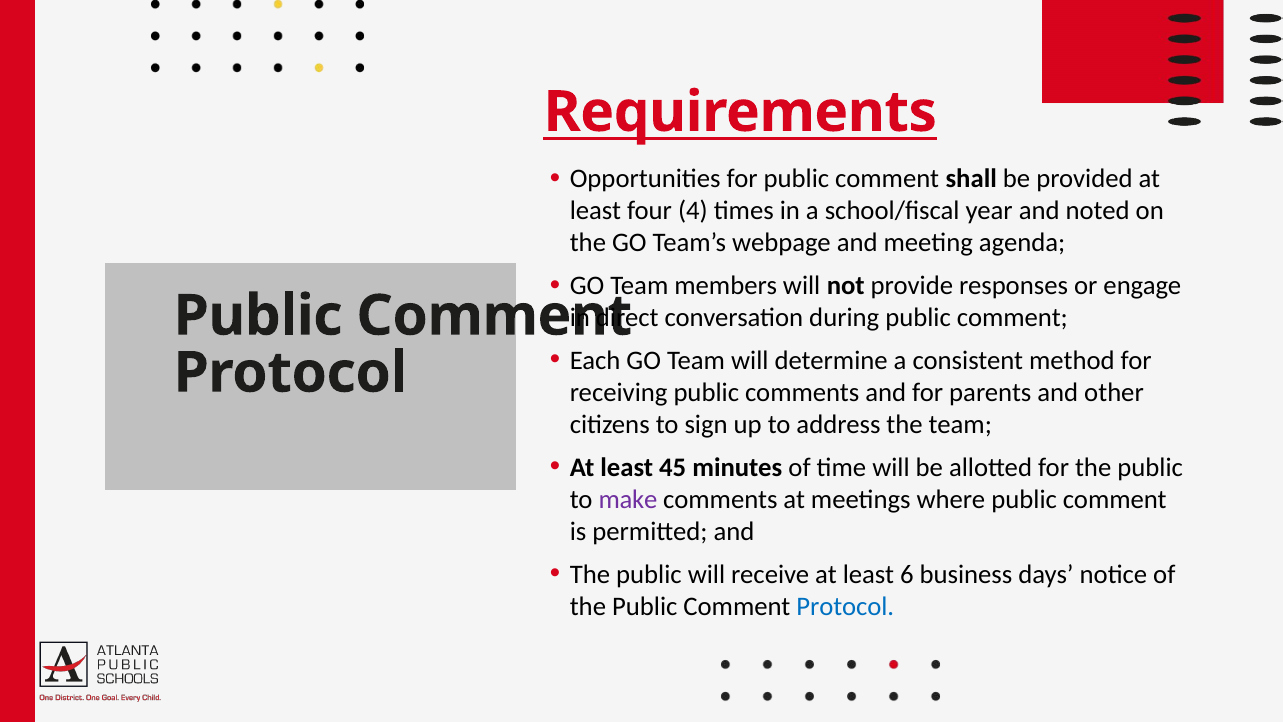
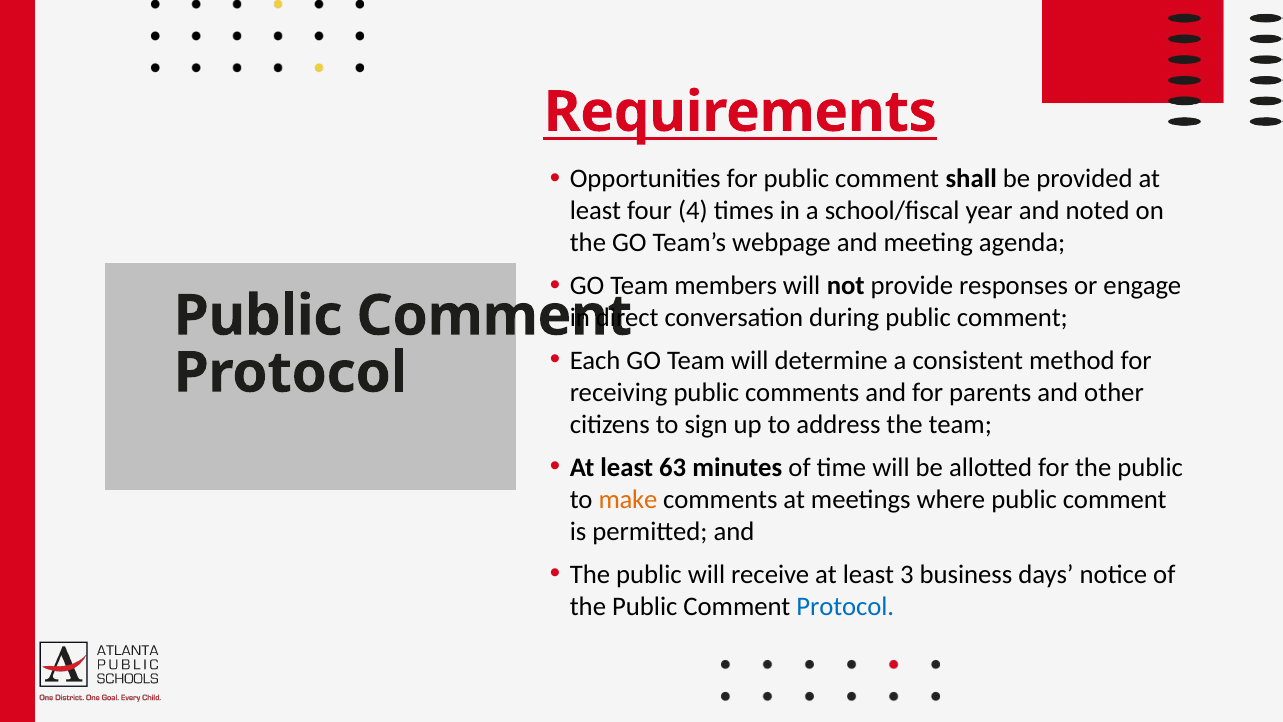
45: 45 -> 63 (673, 467)
make colour: purple -> orange (628, 499)
6: 6 -> 3 (907, 574)
